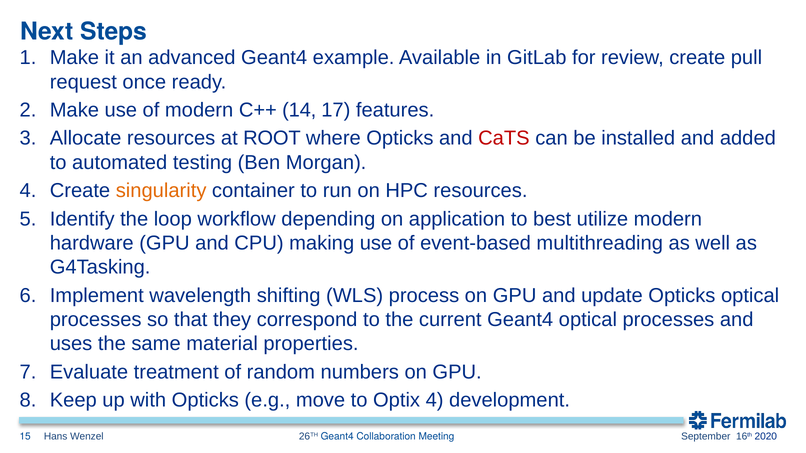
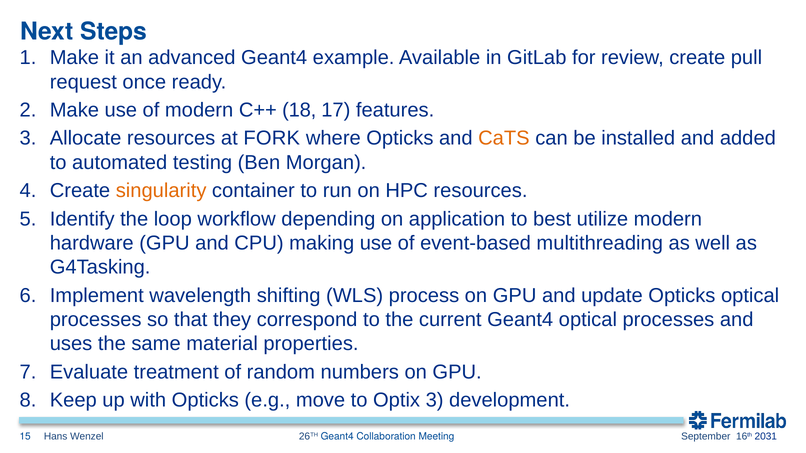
14: 14 -> 18 (299, 110)
ROOT: ROOT -> FORK (272, 138)
CaTS colour: red -> orange (504, 138)
Optix 4: 4 -> 3 (435, 400)
2020: 2020 -> 2031 (766, 437)
